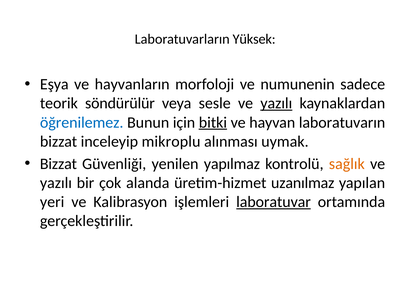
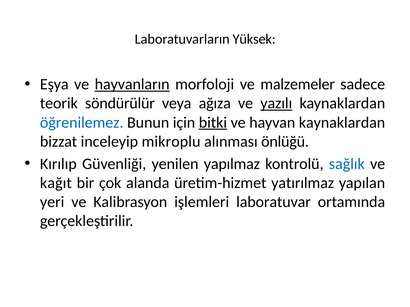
hayvanların underline: none -> present (132, 84)
numunenin: numunenin -> malzemeler (298, 84)
sesle: sesle -> ağıza (215, 104)
hayvan laboratuvarın: laboratuvarın -> kaynaklardan (342, 123)
uymak: uymak -> önlüğü (285, 142)
Bizzat: Bizzat -> Kırılıp (58, 164)
sağlık colour: orange -> blue (347, 164)
yazılı: yazılı -> kağıt (56, 183)
uzanılmaz: uzanılmaz -> yatırılmaz (303, 183)
laboratuvar underline: present -> none (274, 202)
